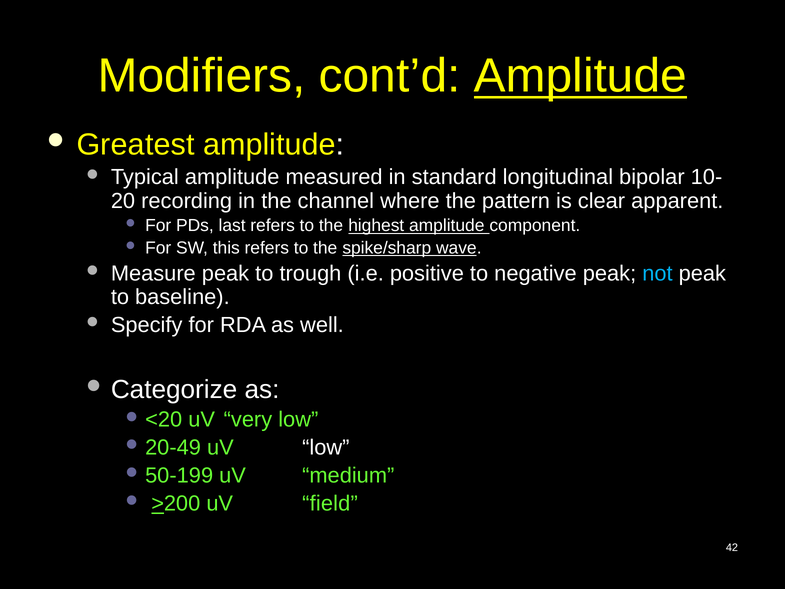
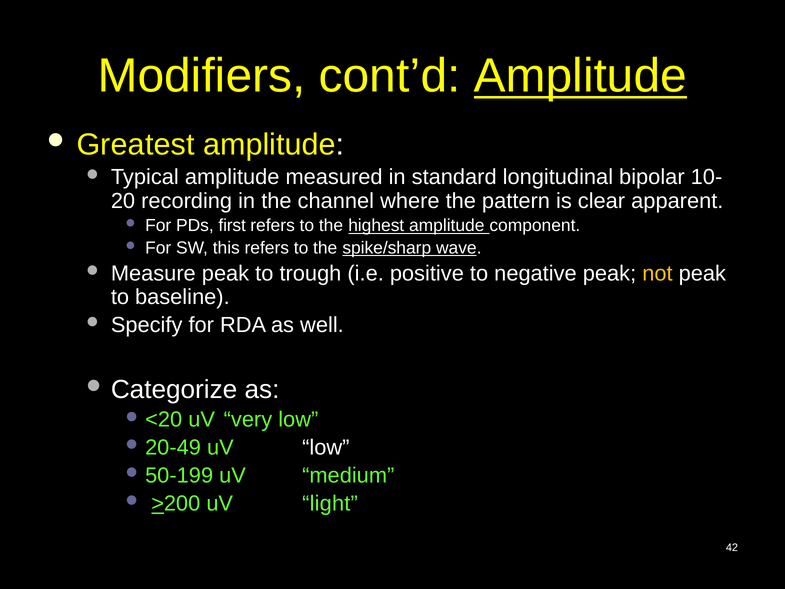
last: last -> first (232, 225)
not colour: light blue -> yellow (657, 273)
field: field -> light (330, 503)
